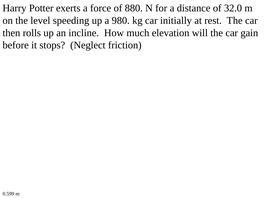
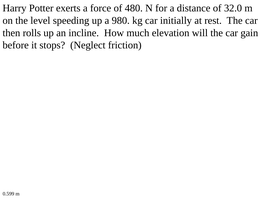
880: 880 -> 480 (134, 8)
